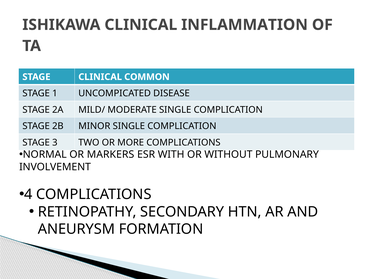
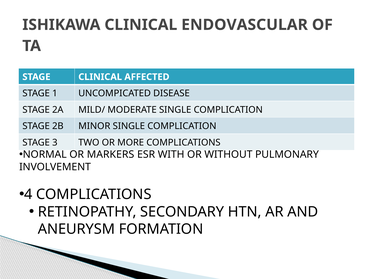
INFLAMMATION: INFLAMMATION -> ENDOVASCULAR (245, 25)
COMMON: COMMON -> AFFECTED (147, 77)
